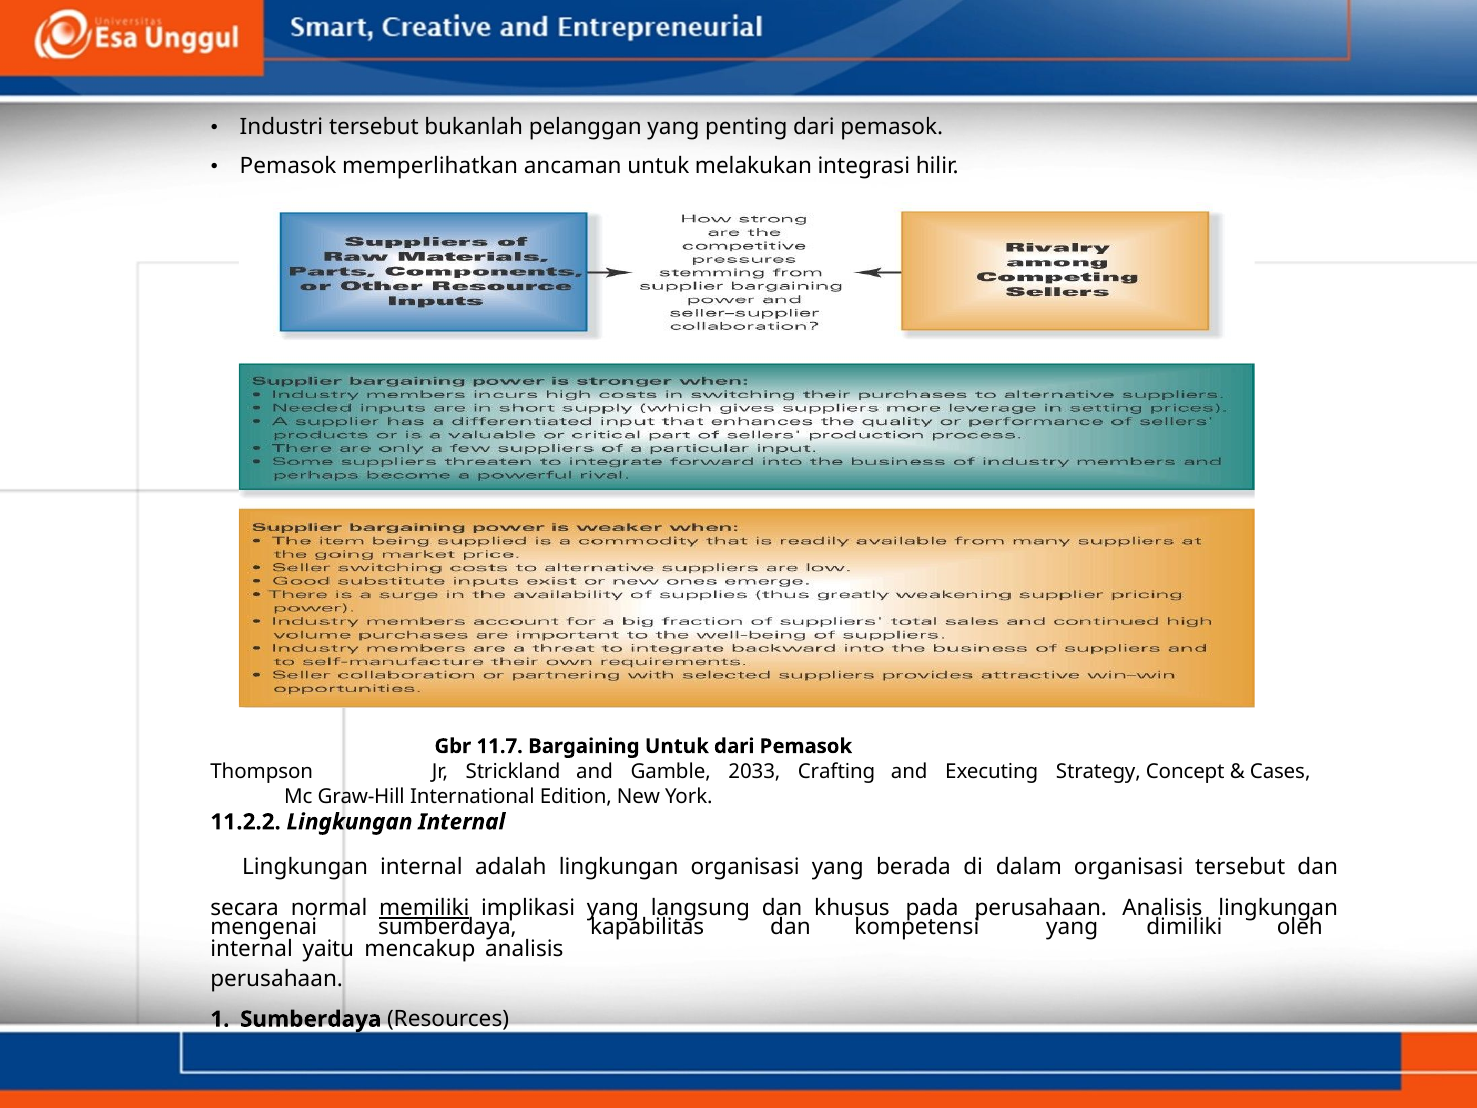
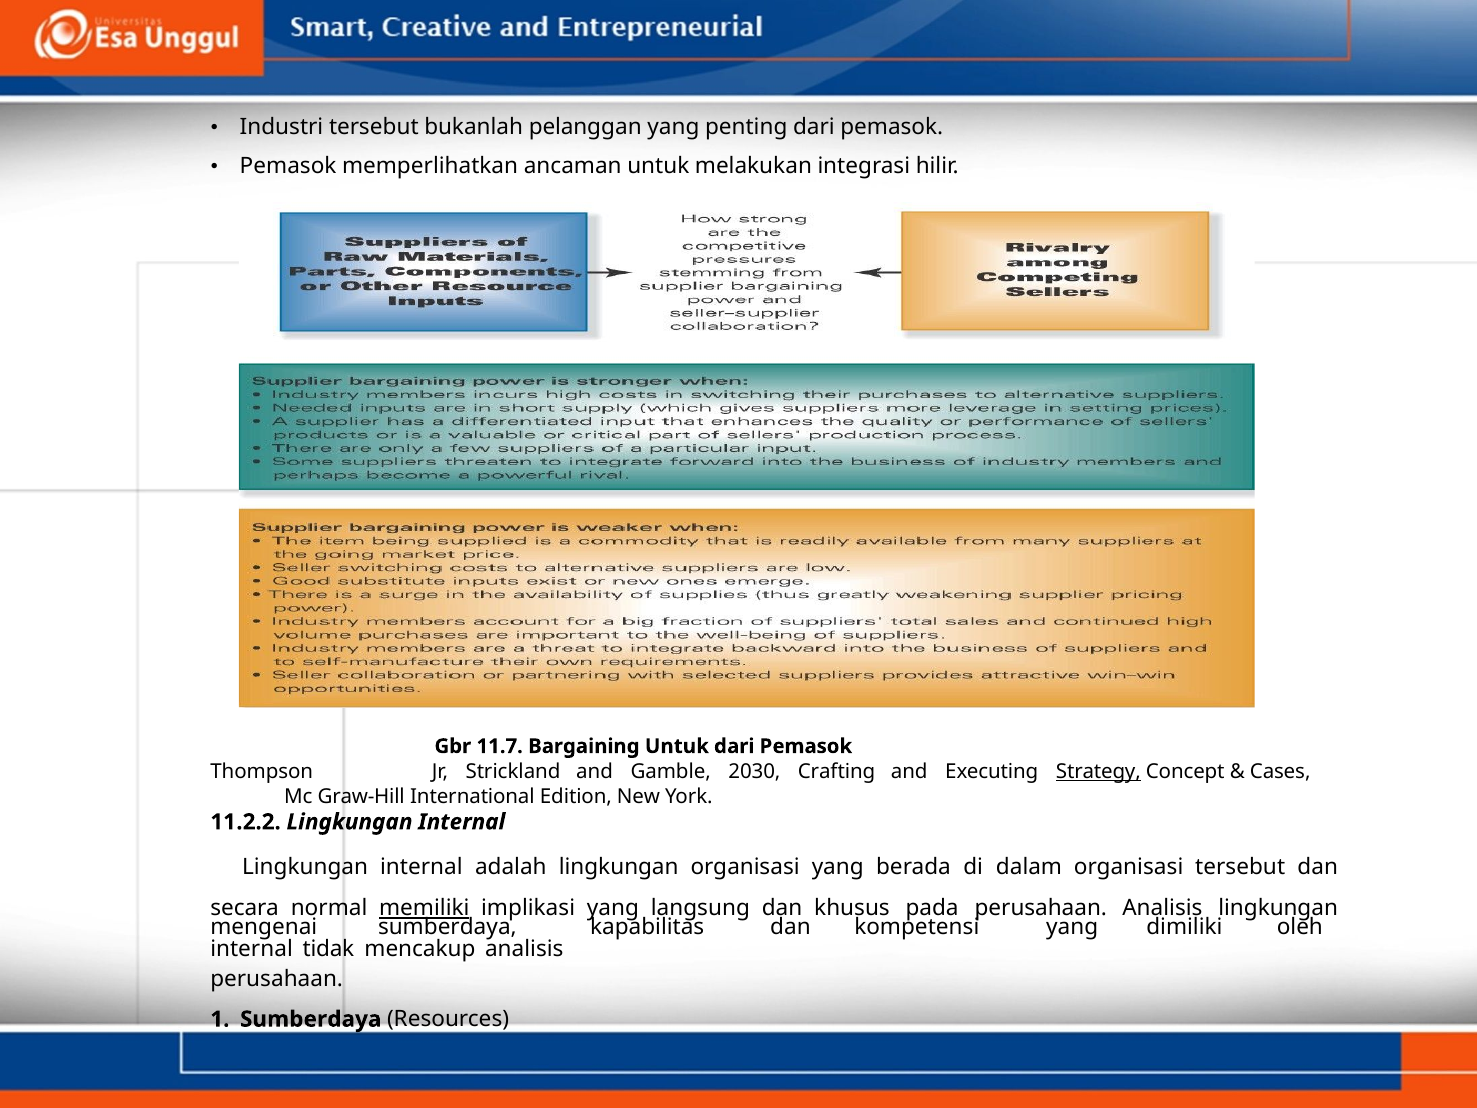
2033: 2033 -> 2030 (754, 772)
Strategy underline: none -> present (1098, 772)
yaitu: yaitu -> tidak (328, 949)
